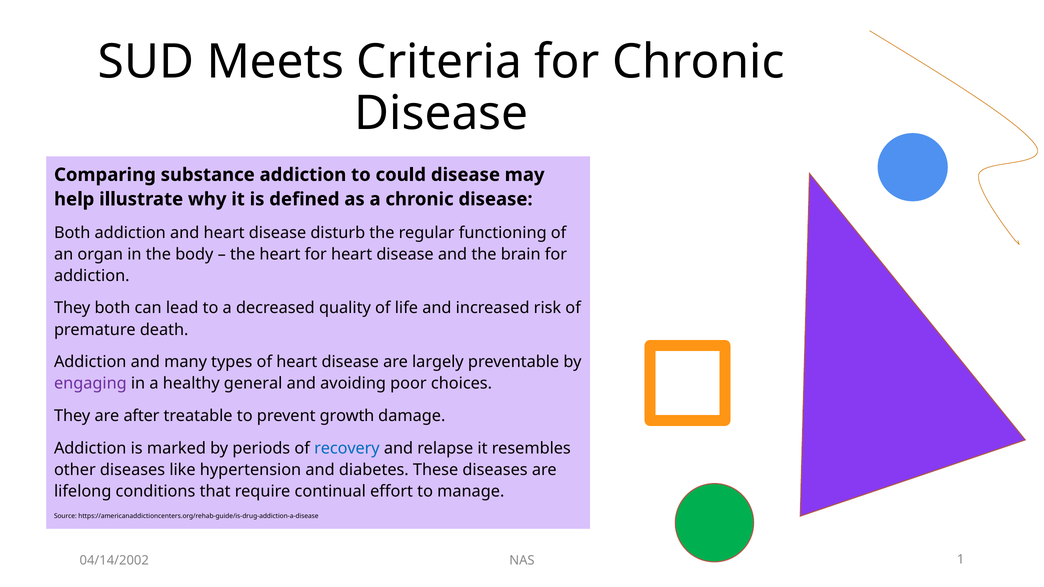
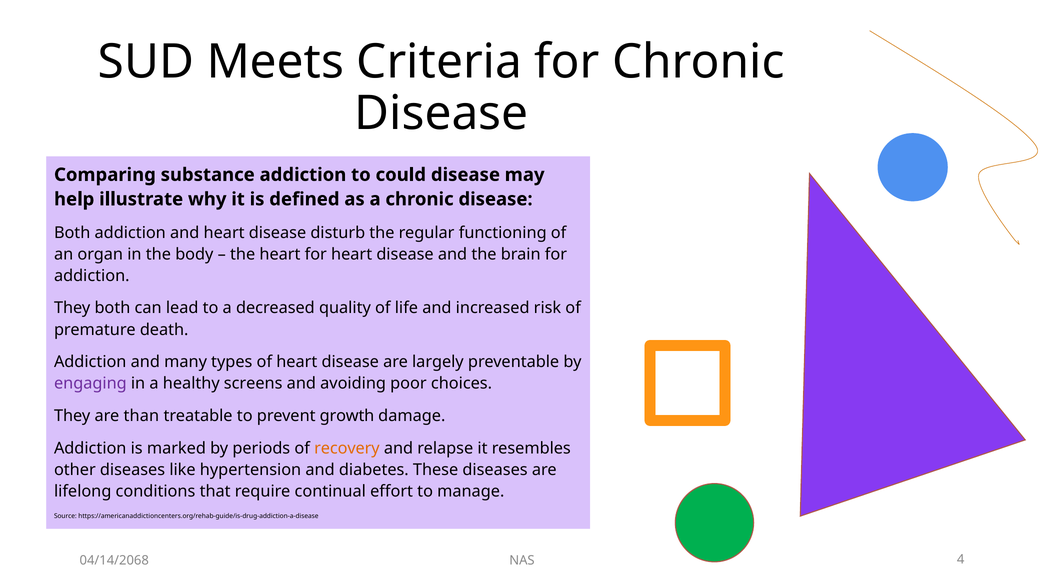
general: general -> screens (253, 384)
after: after -> than (141, 416)
recovery colour: blue -> orange (347, 448)
04/14/2002: 04/14/2002 -> 04/14/2068 (114, 561)
1: 1 -> 4 (961, 560)
